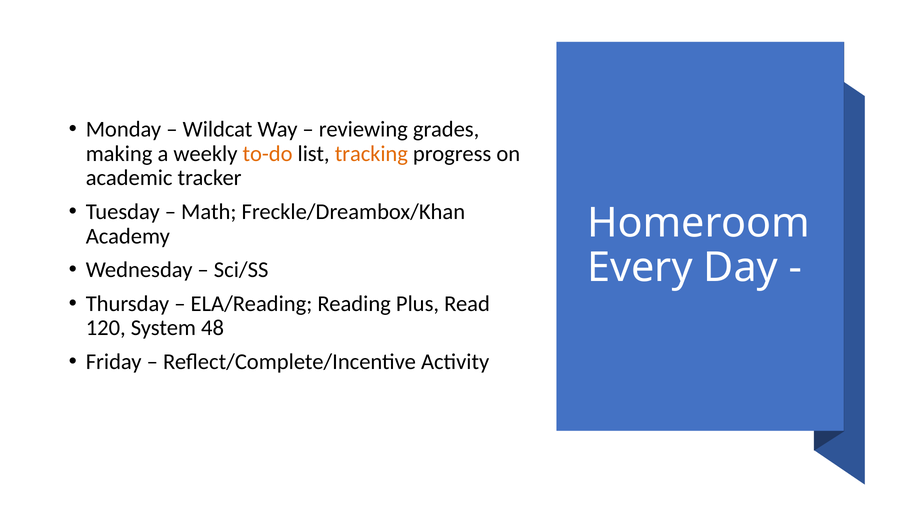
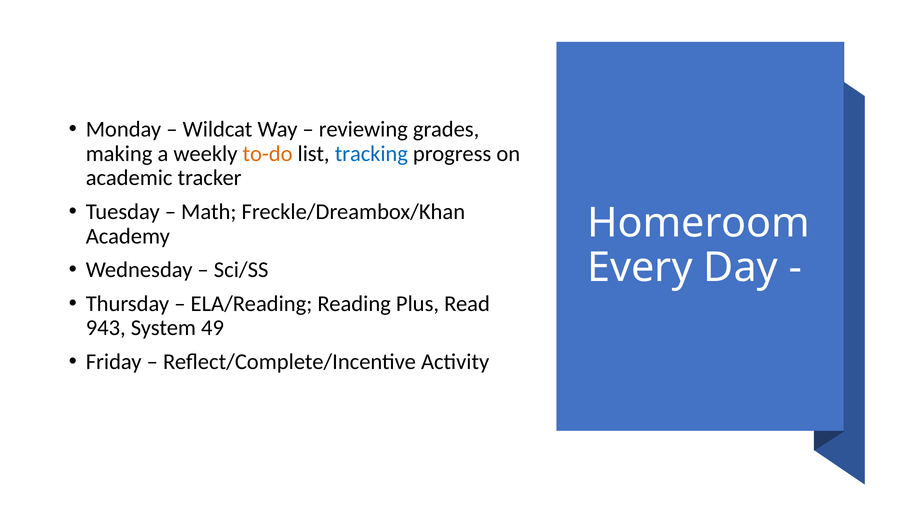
tracking colour: orange -> blue (371, 154)
120: 120 -> 943 (106, 328)
48: 48 -> 49 (213, 328)
